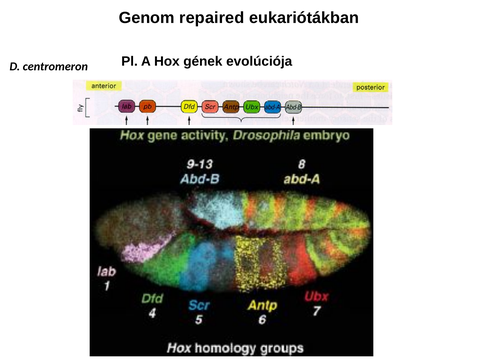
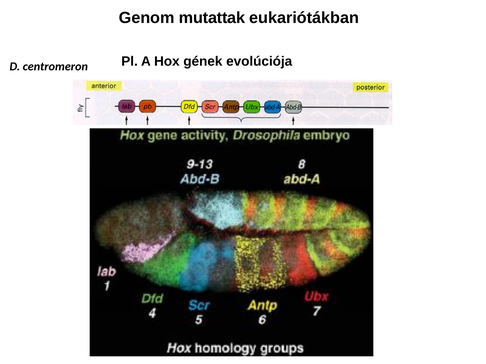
repaired: repaired -> mutattak (212, 18)
